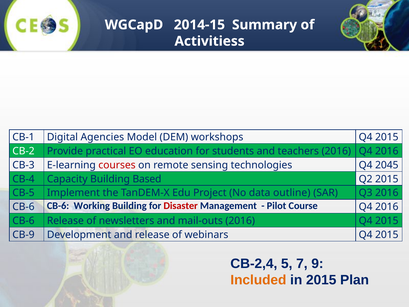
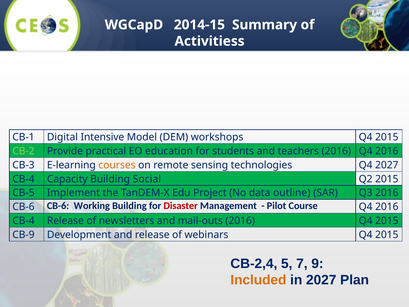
Agencies: Agencies -> Intensive (102, 137)
CB-2 colour: white -> light green (23, 151)
courses colour: red -> orange (117, 165)
Q4 2045: 2045 -> 2027 (387, 165)
Based: Based -> Social (147, 179)
CB-6: CB-6 -> CB-4 (23, 221)
in 2015: 2015 -> 2027 (321, 280)
